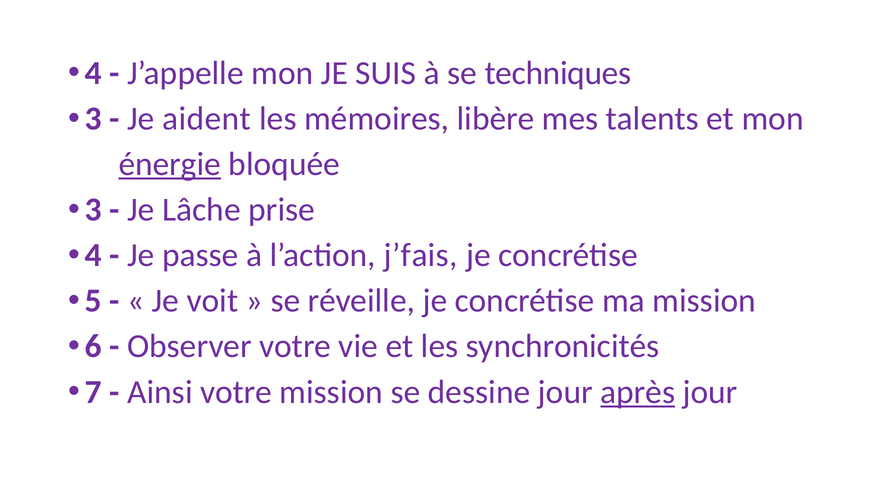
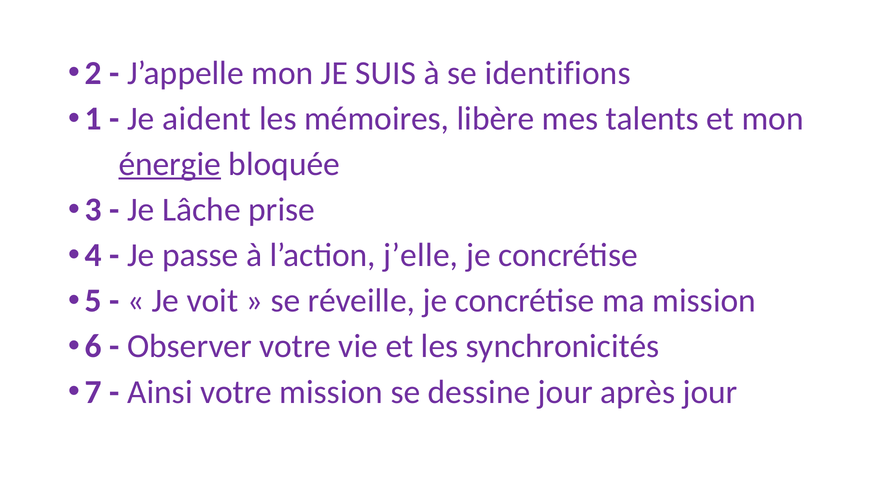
4: 4 -> 2 (93, 73)
techniques: techniques -> identifions (558, 73)
3: 3 -> 1 (93, 119)
j’fais: j’fais -> j’elle (421, 255)
après underline: present -> none (638, 392)
